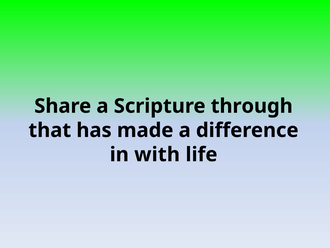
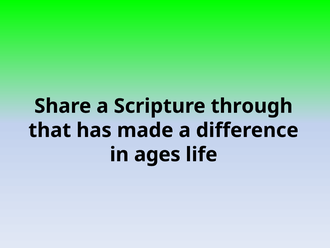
with: with -> ages (157, 154)
